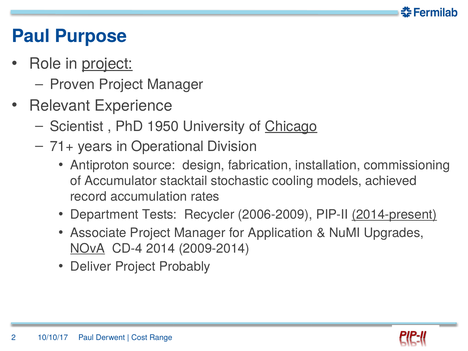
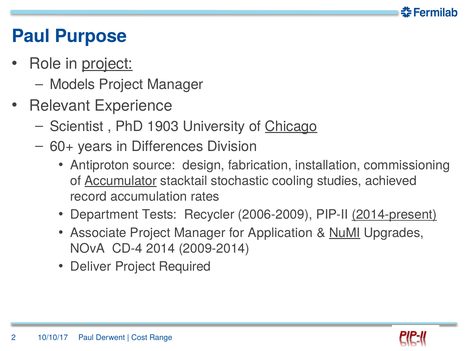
Proven: Proven -> Models (72, 85)
1950: 1950 -> 1903 (163, 126)
71+: 71+ -> 60+ (62, 146)
Operational: Operational -> Differences (167, 146)
Accumulator underline: none -> present (121, 181)
models: models -> studies (339, 181)
NuMI underline: none -> present (345, 233)
NOvA underline: present -> none (88, 249)
Probably: Probably -> Required (185, 267)
